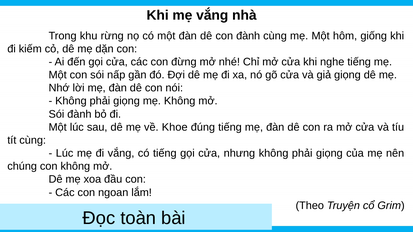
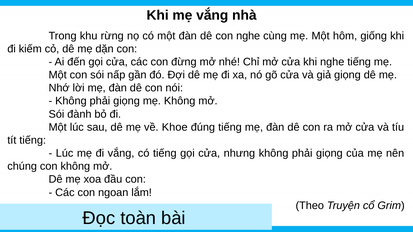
con đành: đành -> nghe (248, 36)
tít cùng: cùng -> tiếng (33, 140)
